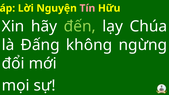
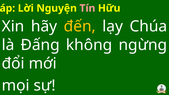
đến colour: light green -> yellow (80, 26)
